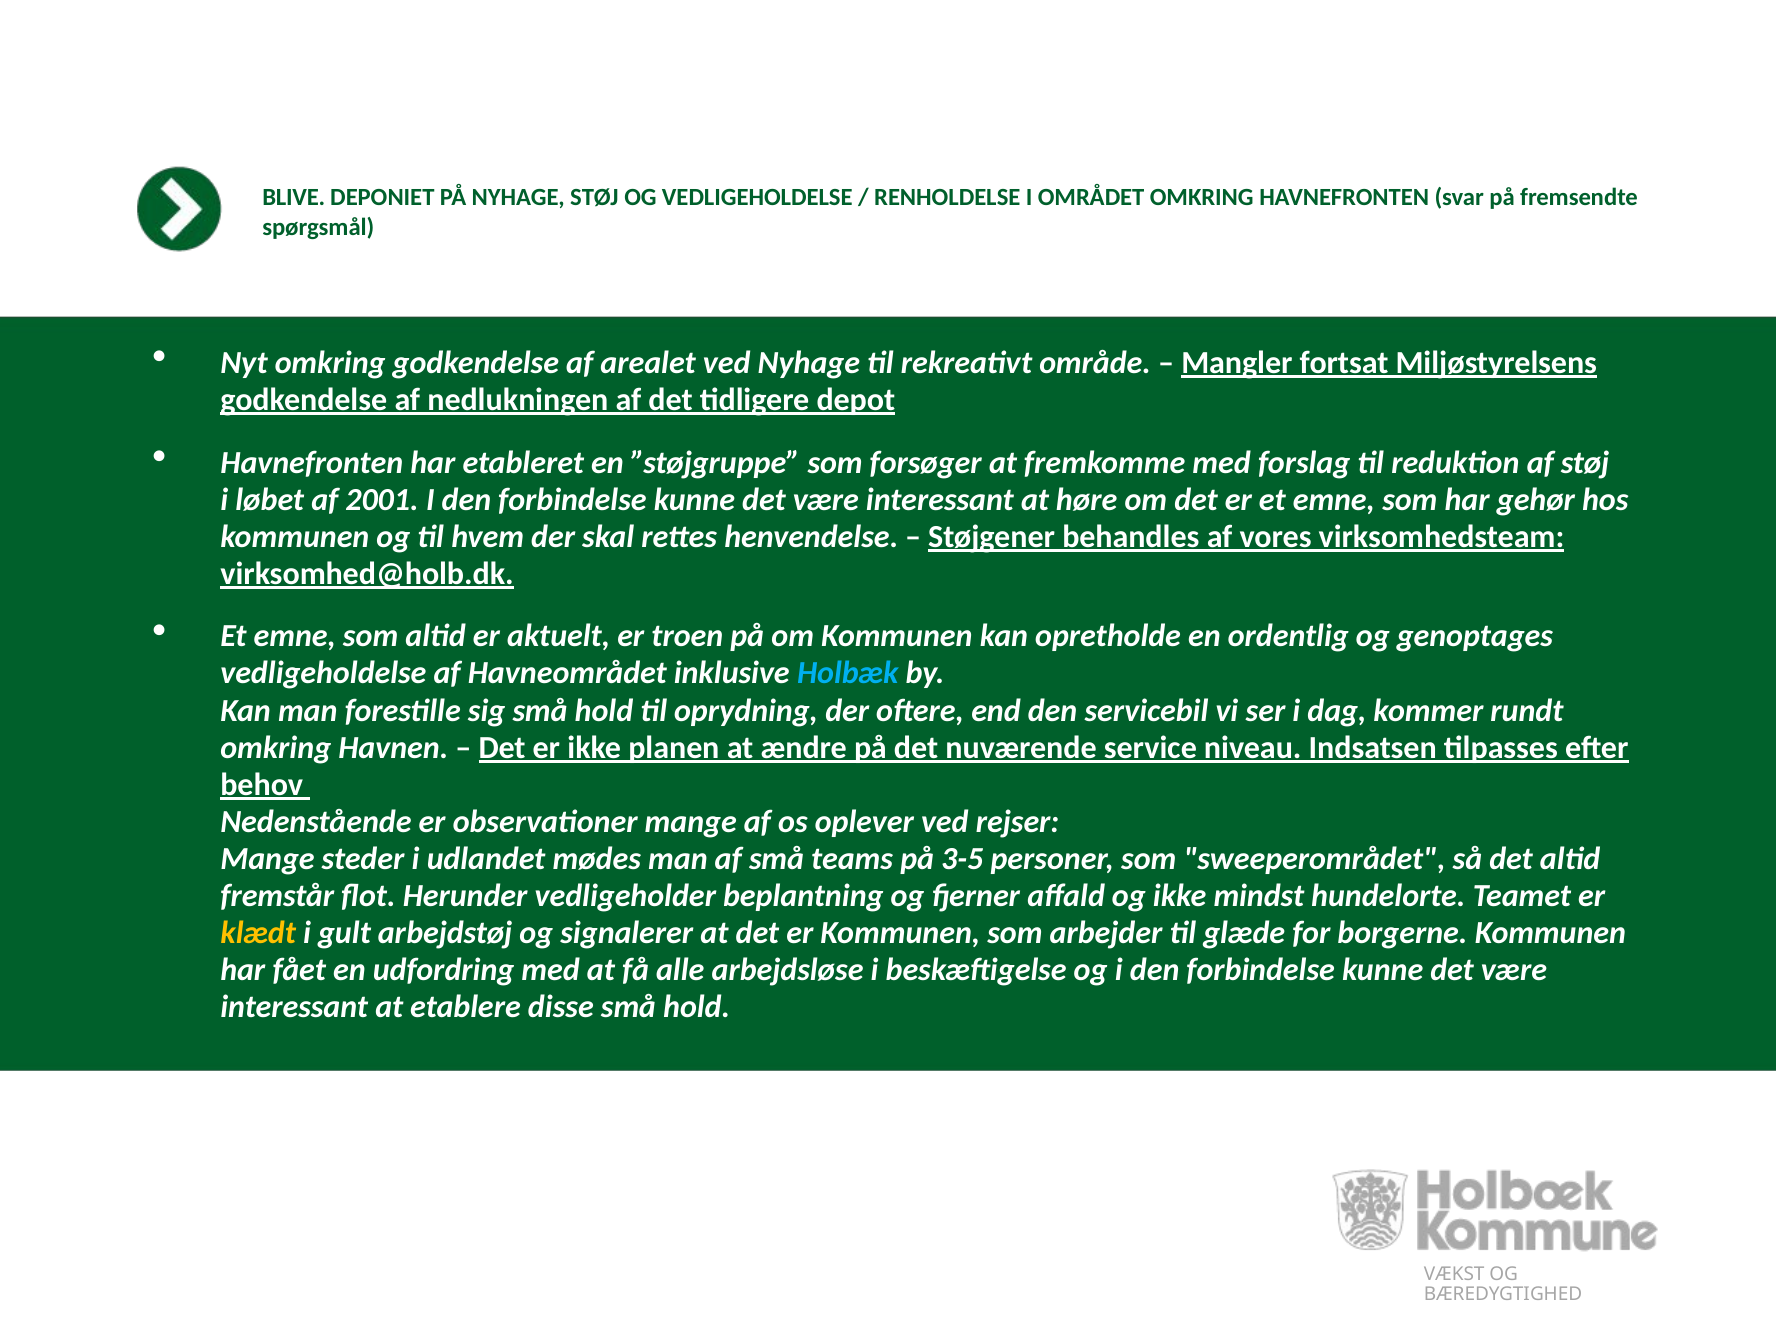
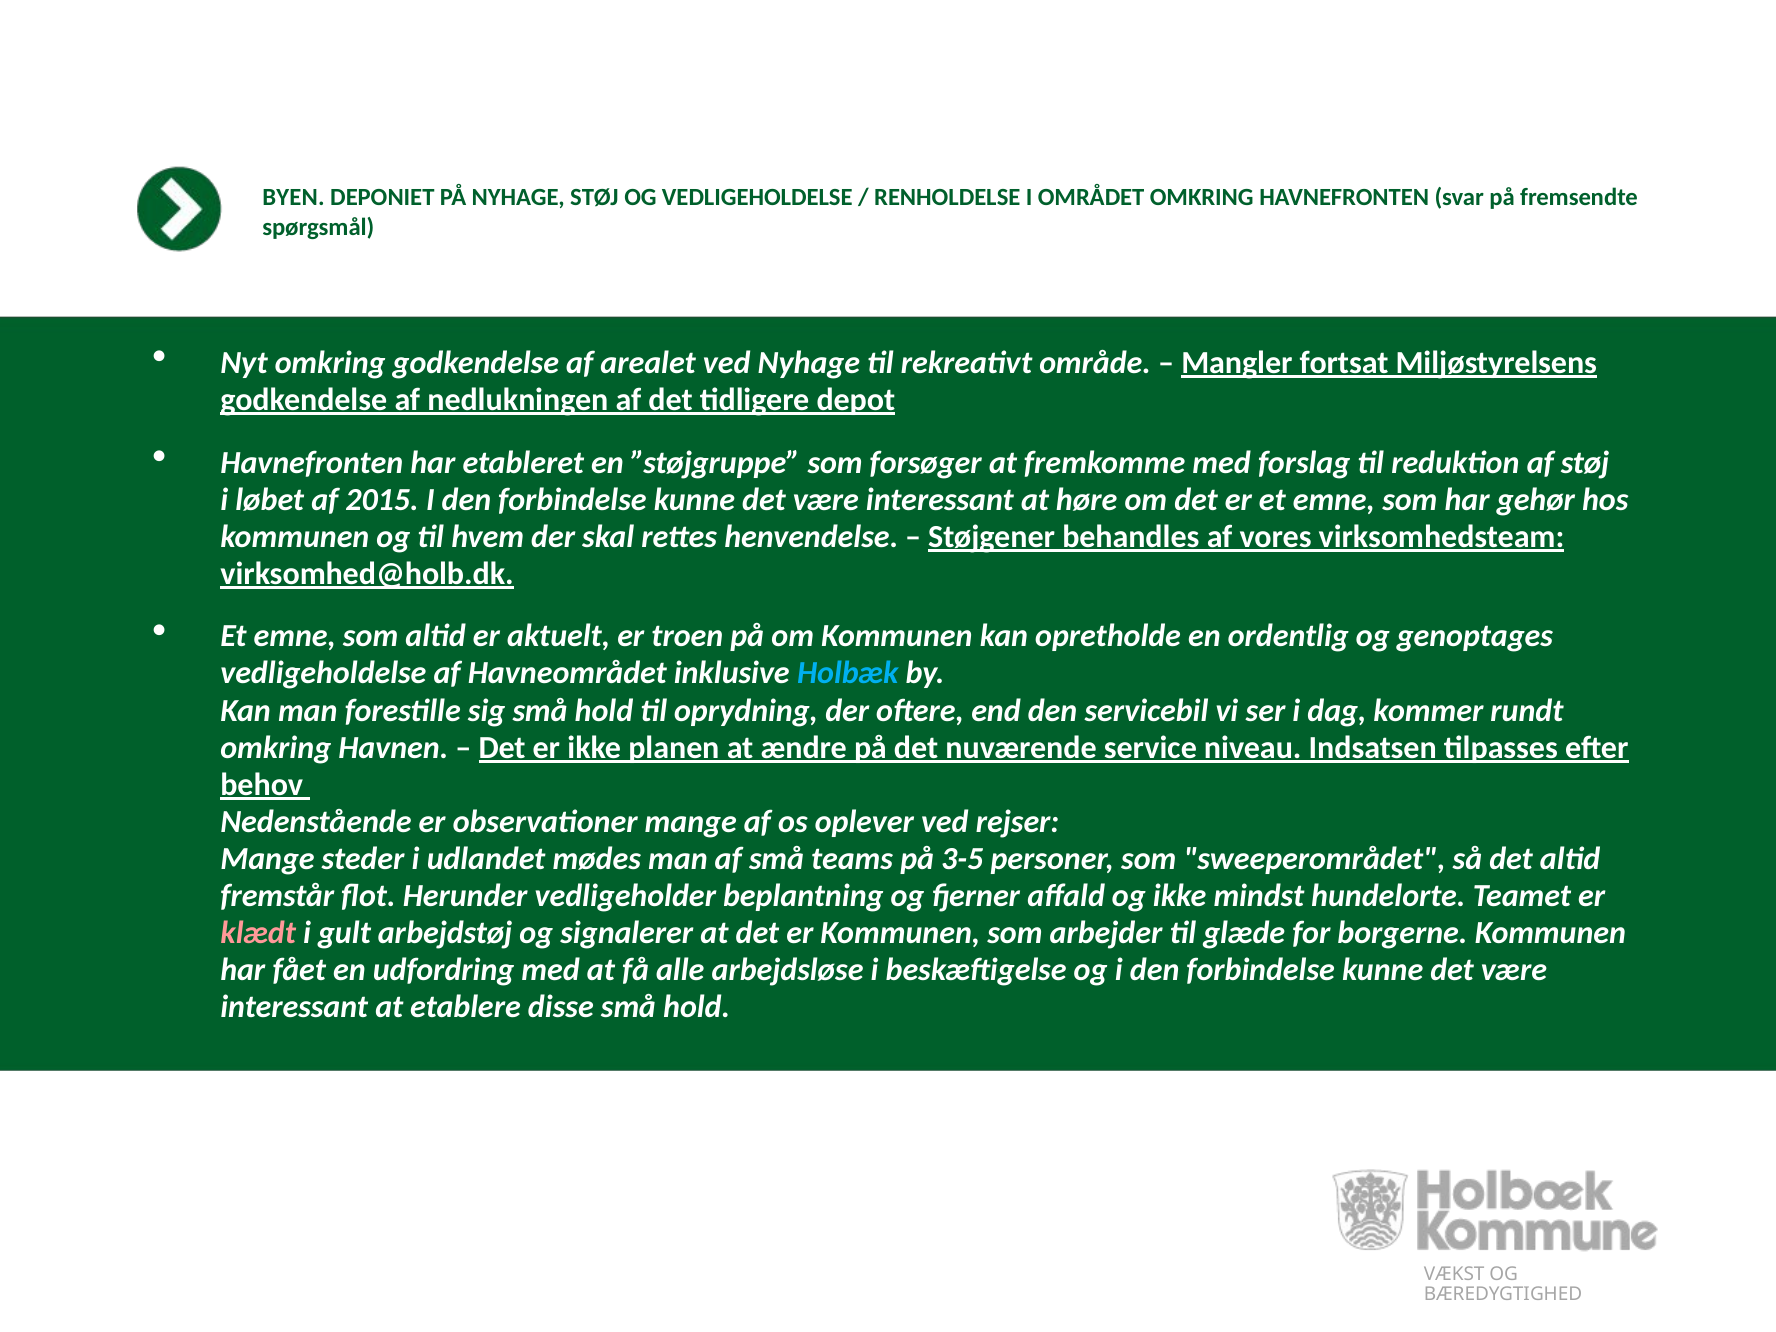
BLIVE: BLIVE -> BYEN (294, 198)
2001: 2001 -> 2015 (382, 499)
klædt colour: yellow -> pink (258, 933)
